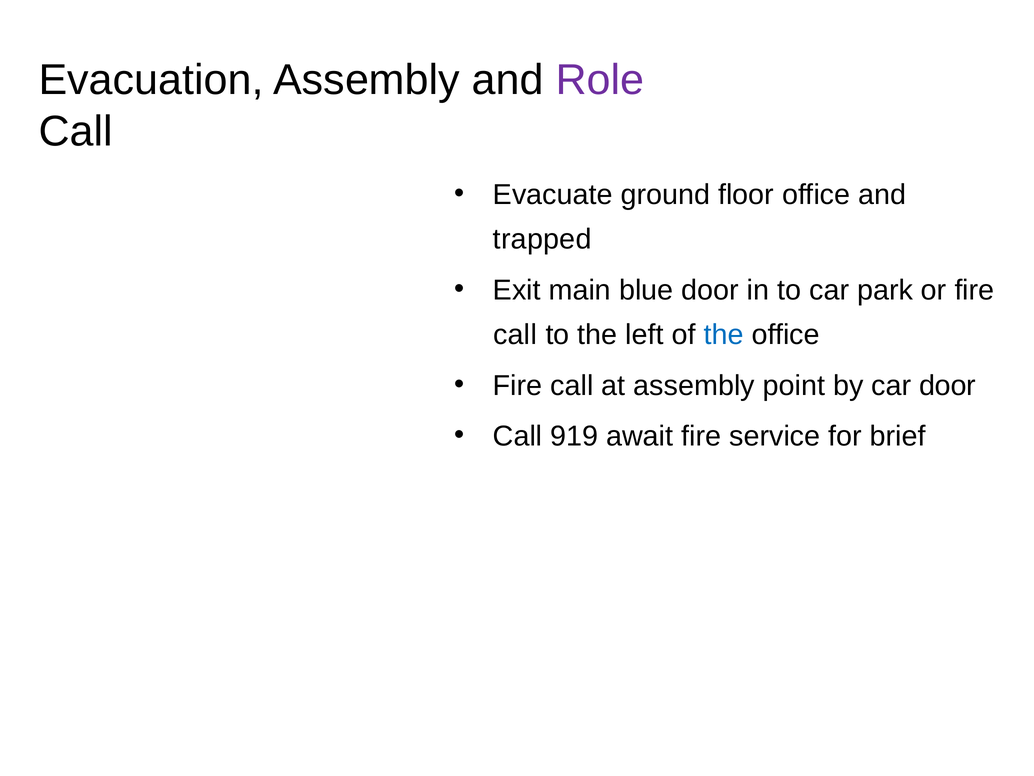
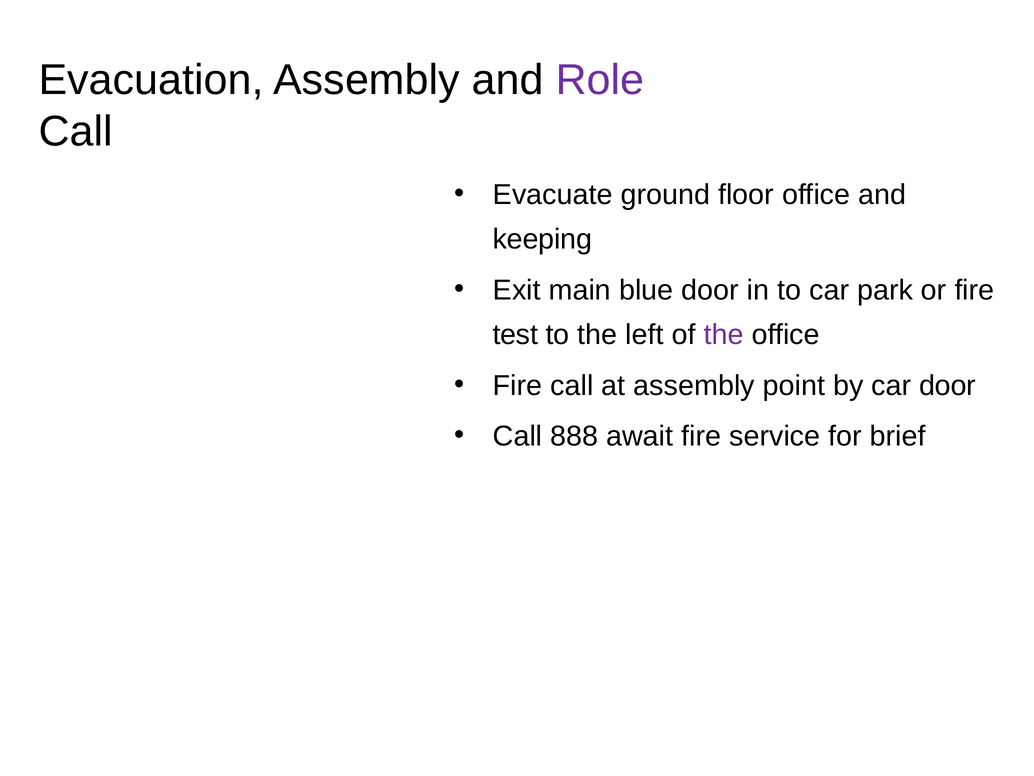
trapped: trapped -> keeping (542, 239)
call: call -> test (515, 335)
the colour: blue -> purple (724, 335)
919: 919 -> 888 (574, 436)
